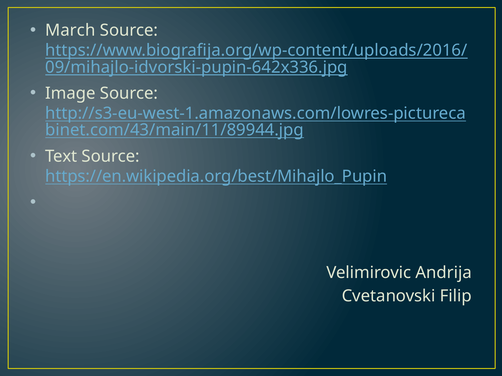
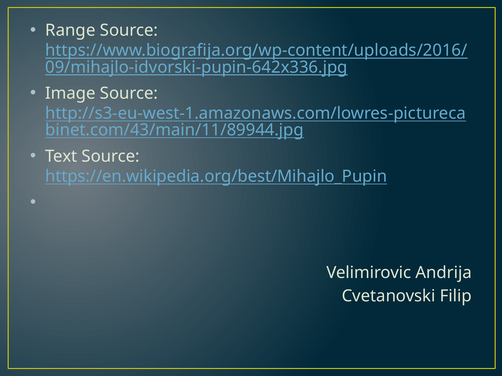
March: March -> Range (70, 30)
